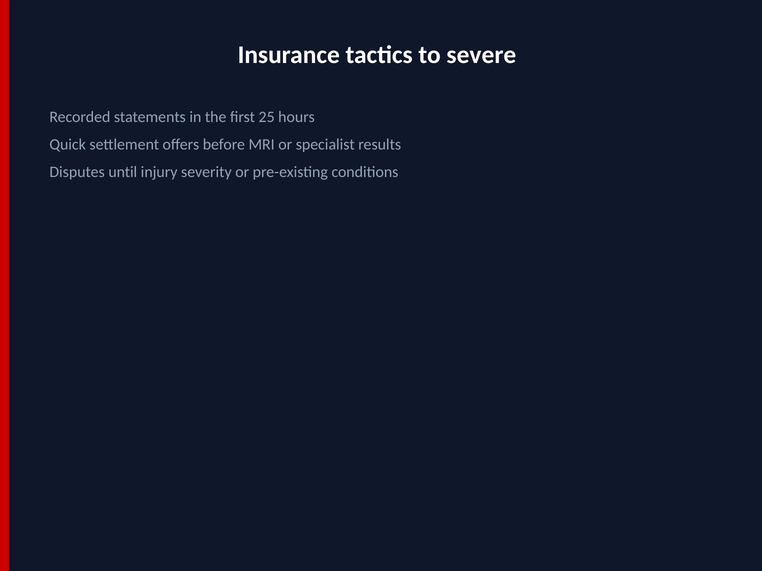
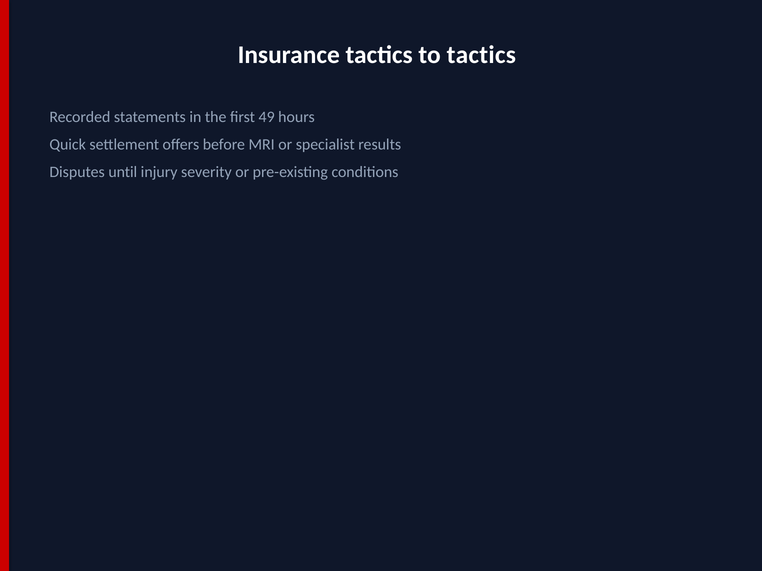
to severe: severe -> tactics (481, 55)
25: 25 -> 49 (267, 117)
